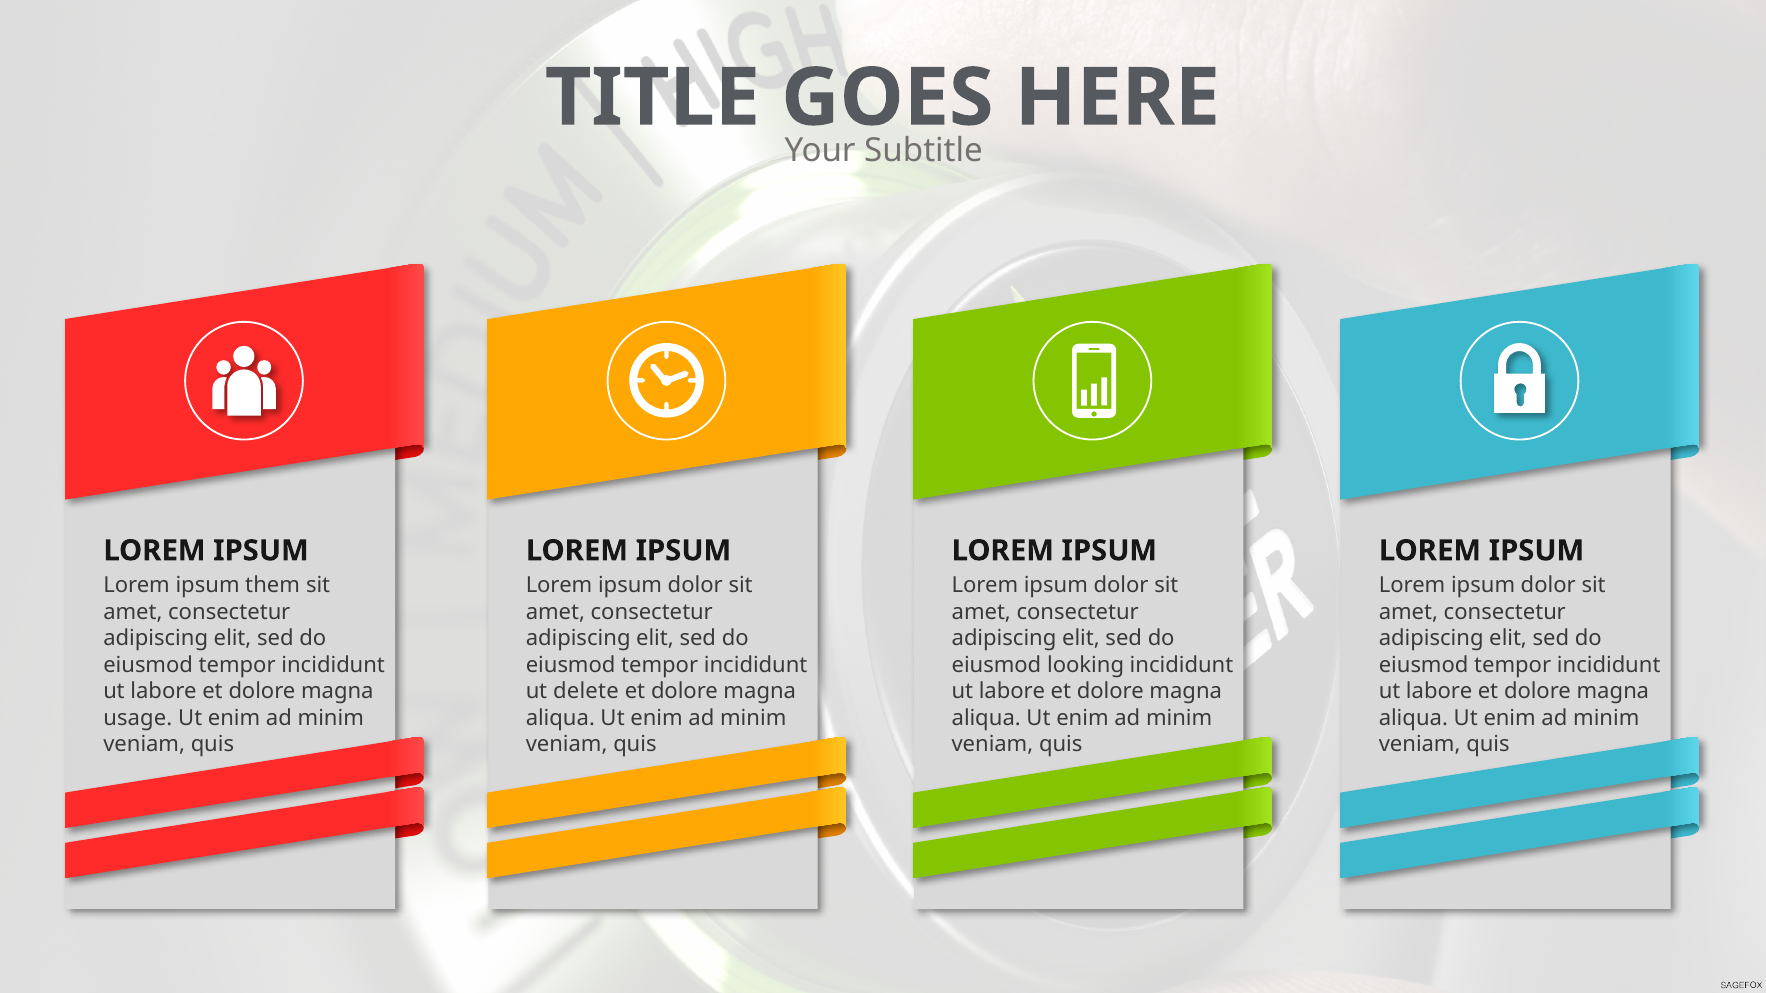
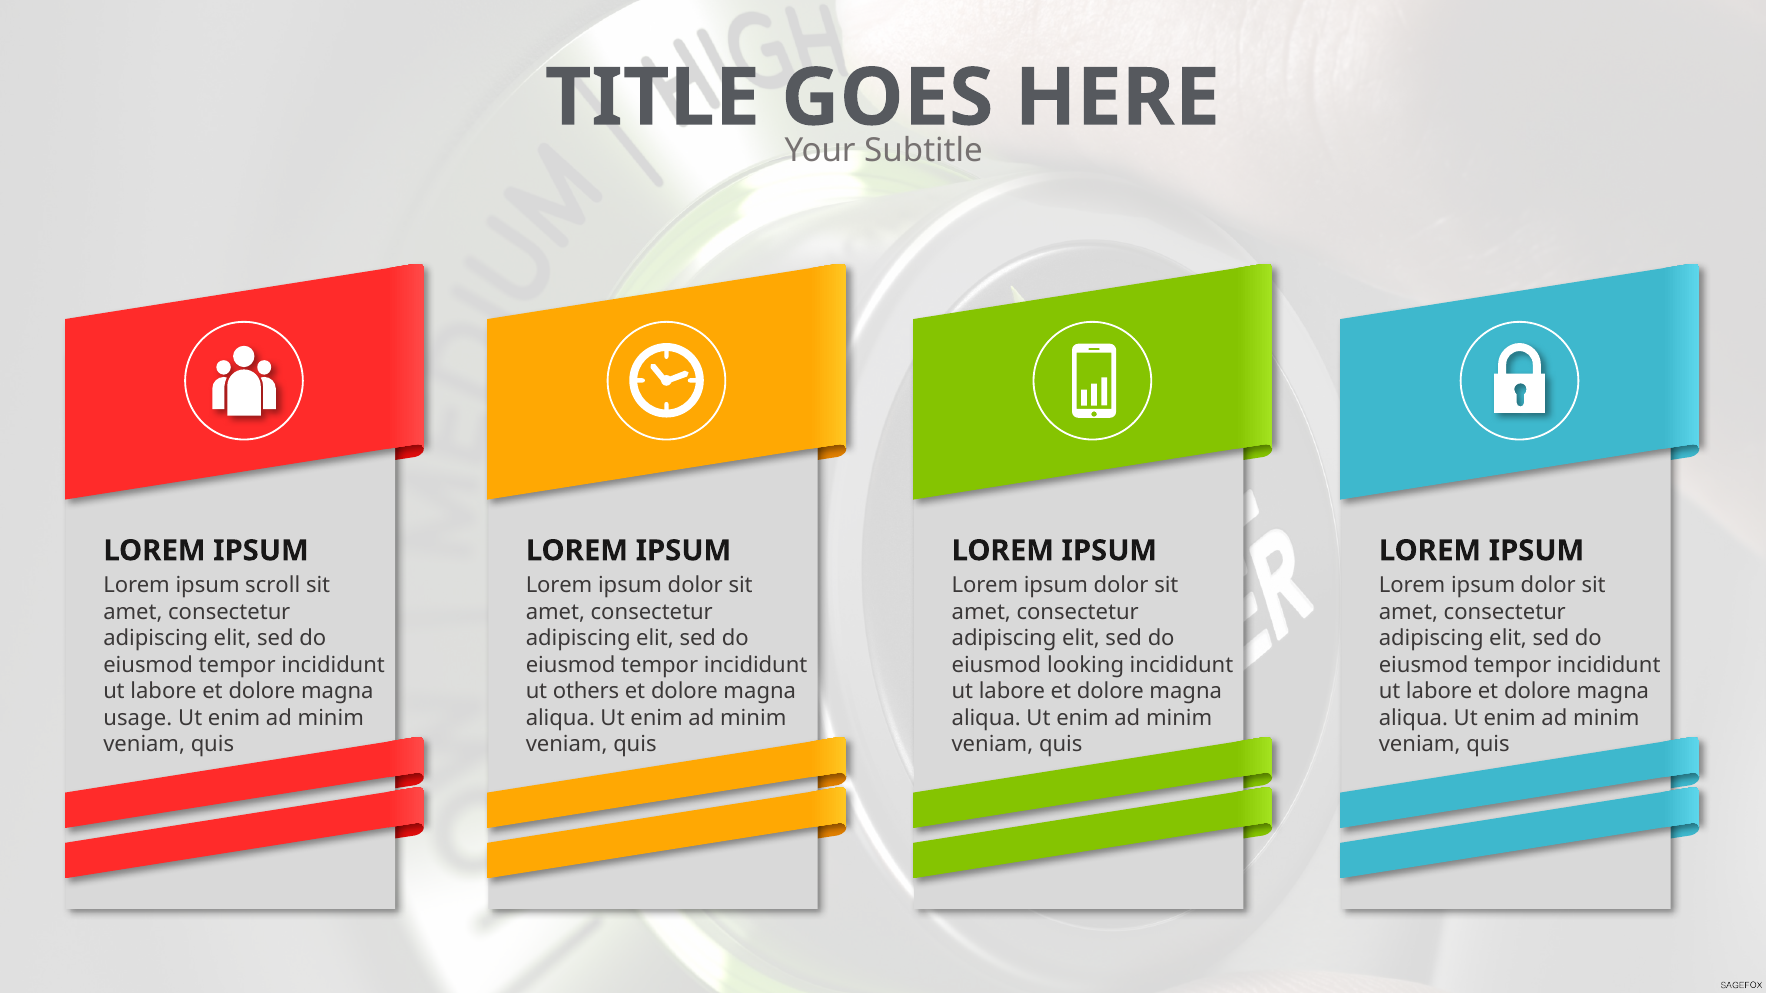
them: them -> scroll (273, 586)
delete: delete -> others (586, 692)
